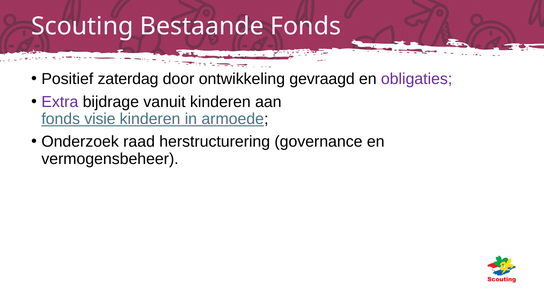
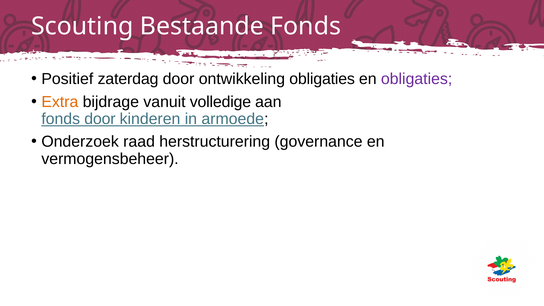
ontwikkeling gevraagd: gevraagd -> obligaties (322, 79)
Extra colour: purple -> orange (60, 102)
vanuit kinderen: kinderen -> volledige (220, 102)
fonds visie: visie -> door (100, 119)
